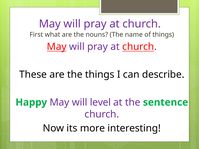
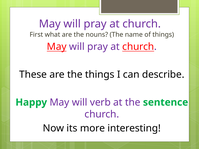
level: level -> verb (100, 103)
